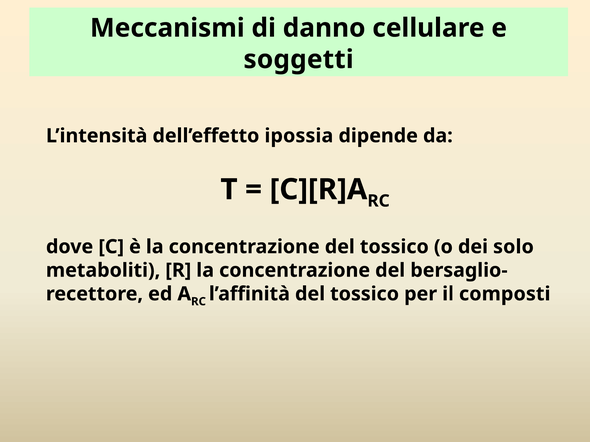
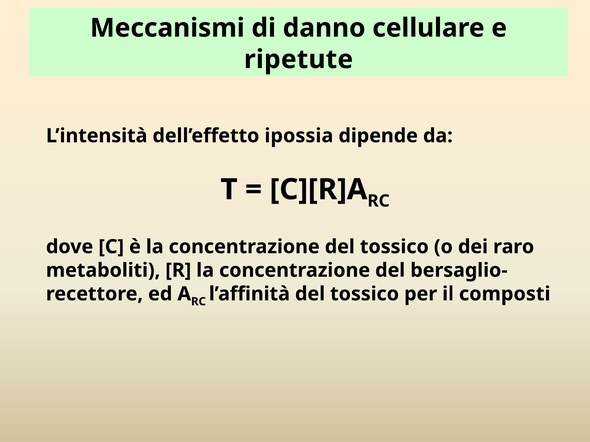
soggetti: soggetti -> ripetute (299, 59)
solo: solo -> raro (514, 247)
